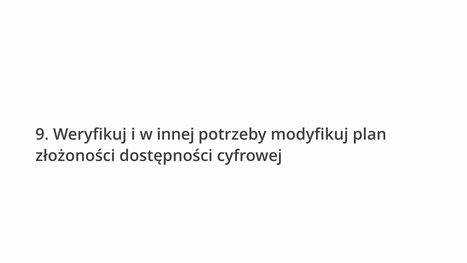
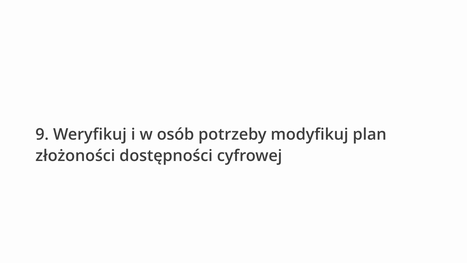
innej: innej -> osób (176, 135)
